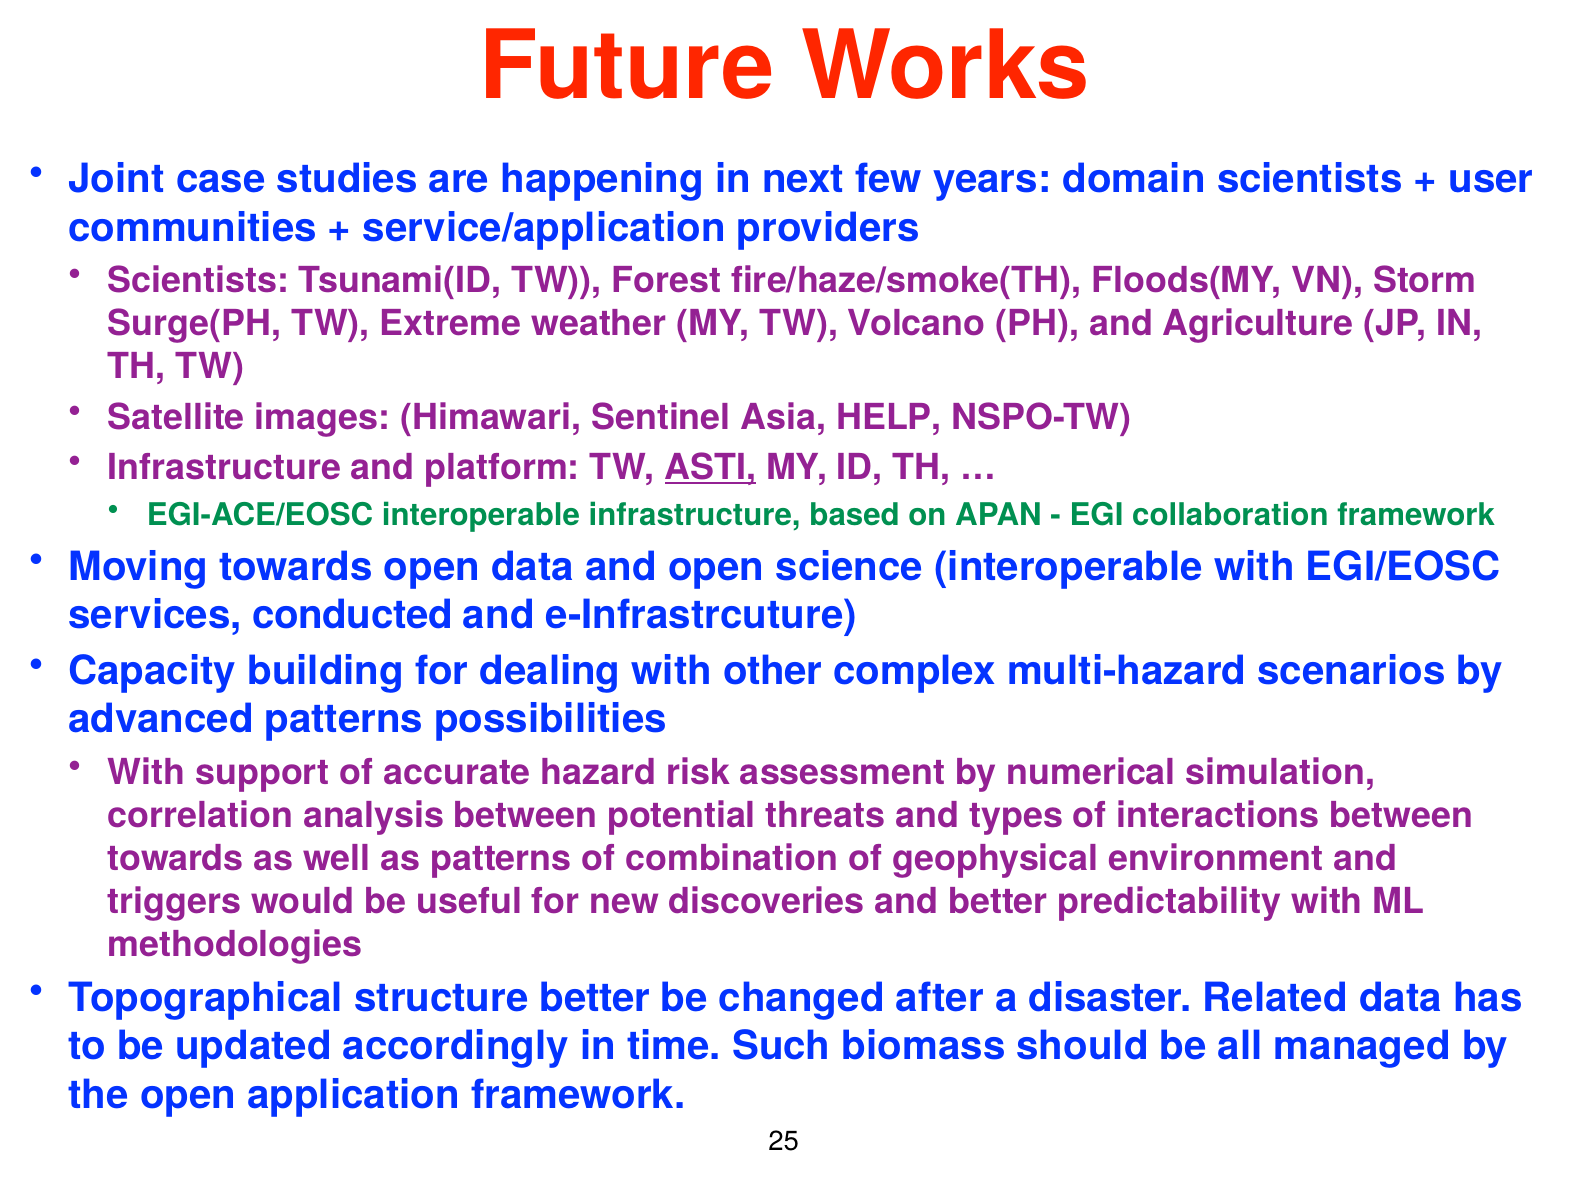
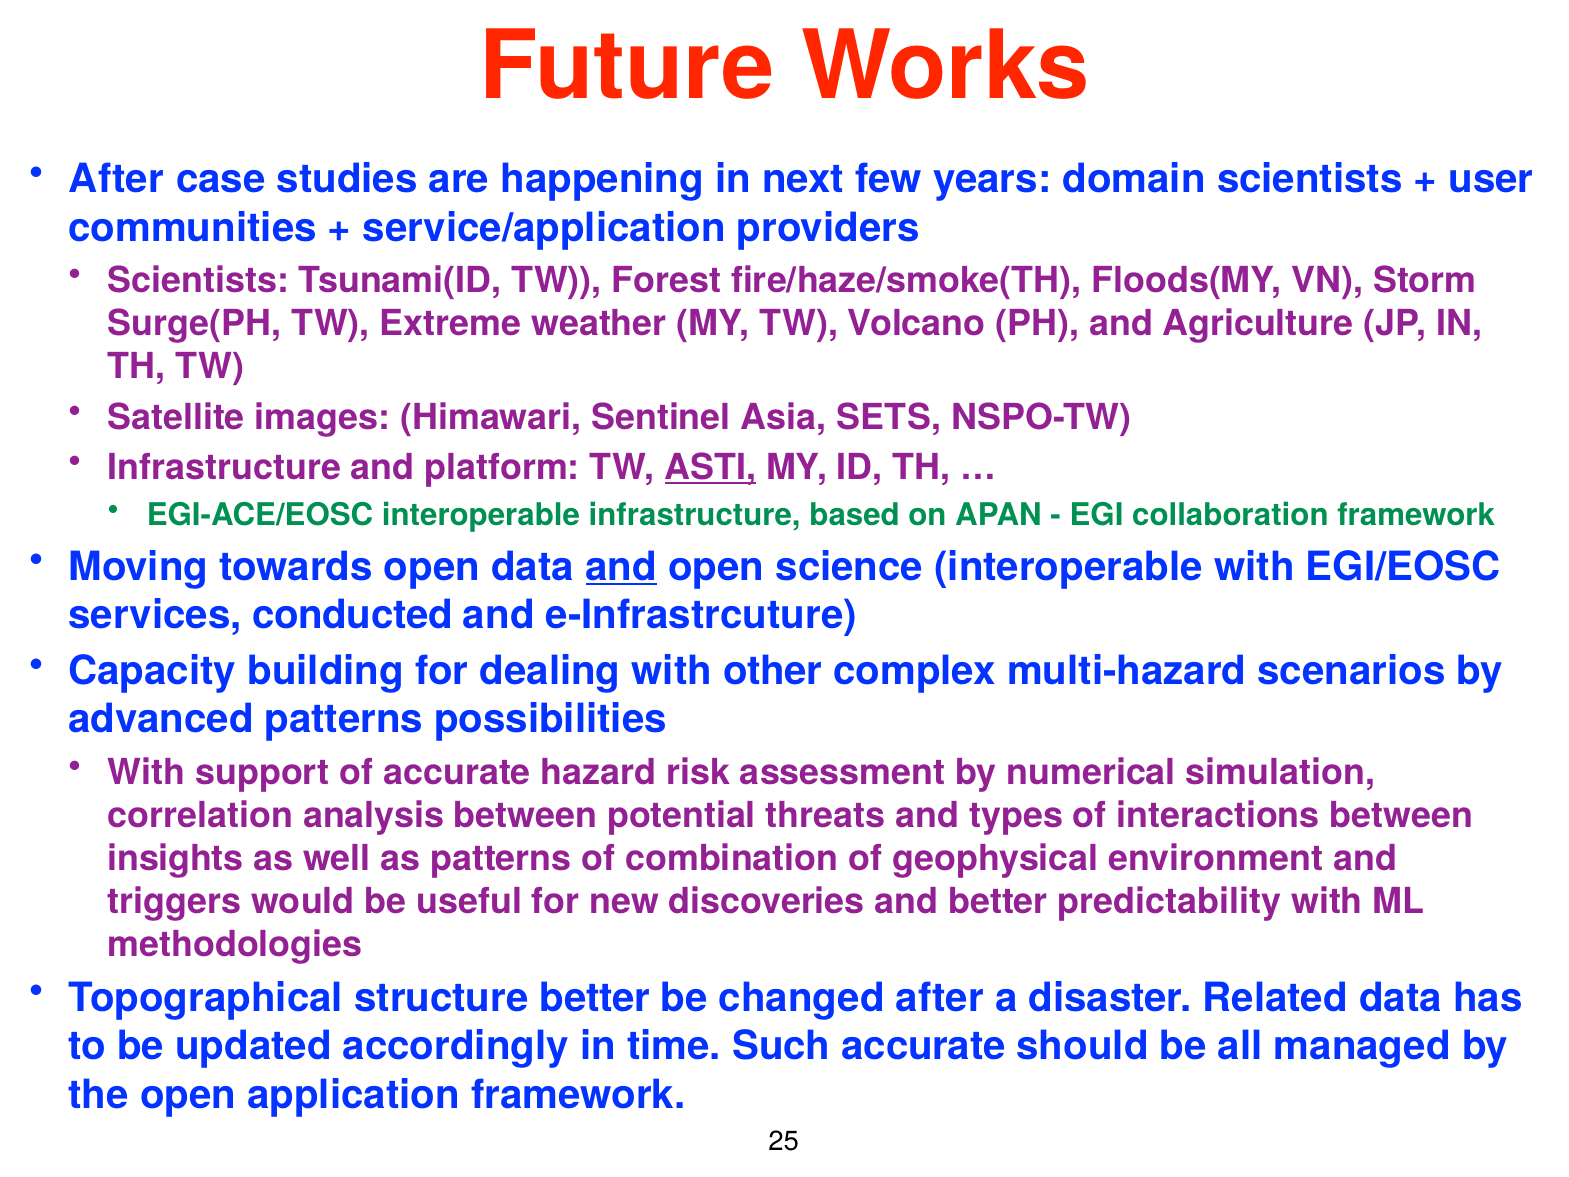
Joint: Joint -> After (117, 179)
HELP: HELP -> SETS (889, 417)
and underline: none -> present (621, 567)
towards: towards -> insights (176, 858)
Such biomass: biomass -> accurate (924, 1046)
